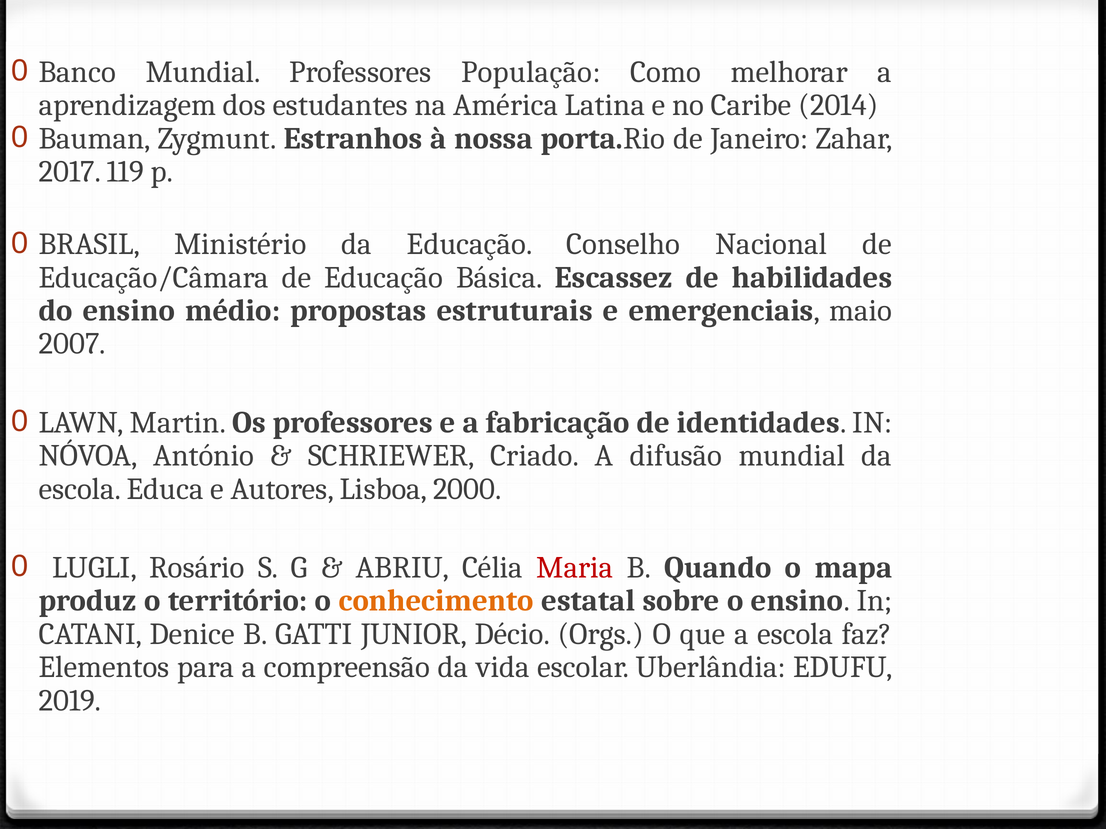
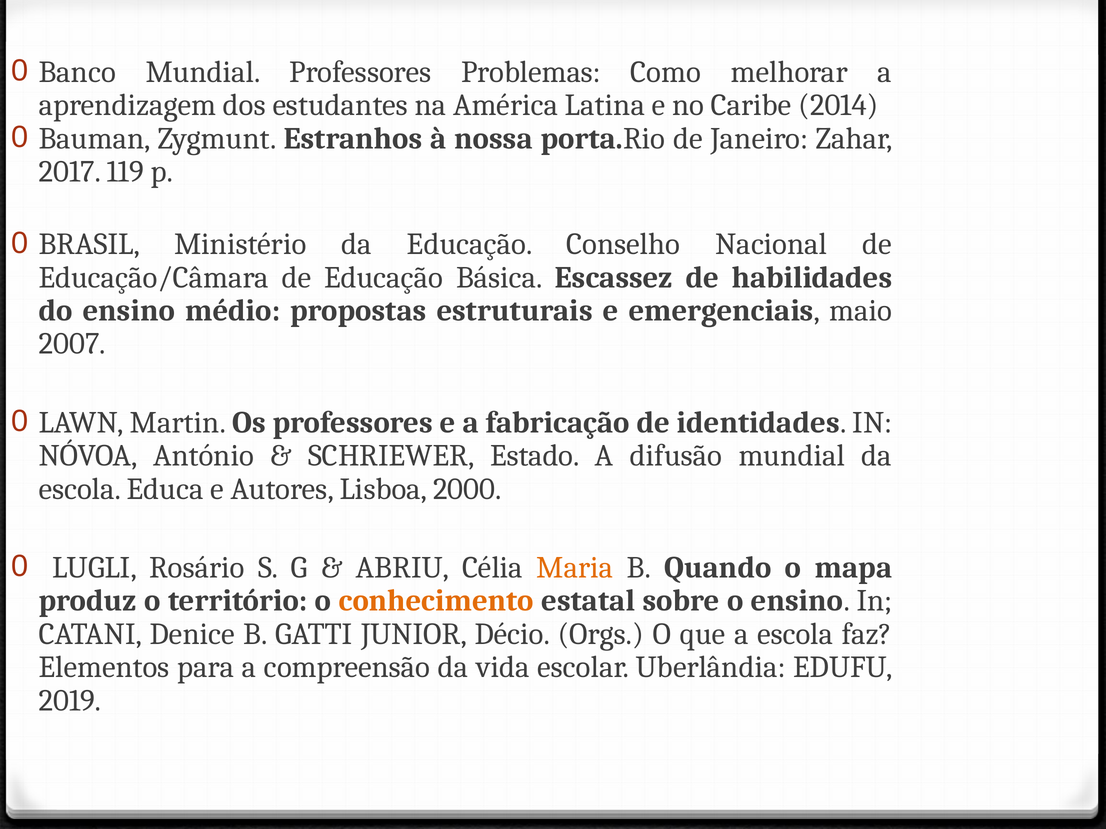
População: População -> Problemas (531, 72)
Criado: Criado -> Estado (535, 456)
Maria colour: red -> orange (575, 568)
